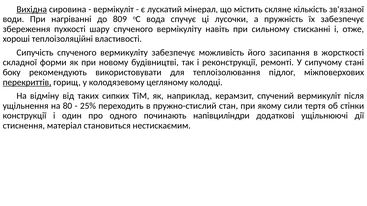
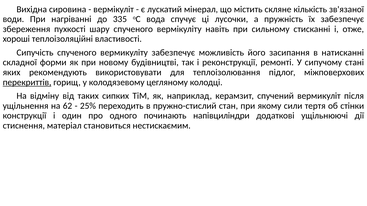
Вихідна underline: present -> none (32, 9)
809: 809 -> 335 (120, 19)
жорсткості: жорсткості -> натисканні (343, 53)
боку: боку -> яких (12, 73)
80: 80 -> 62 (67, 106)
